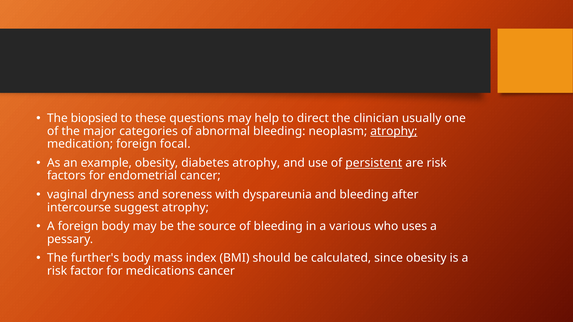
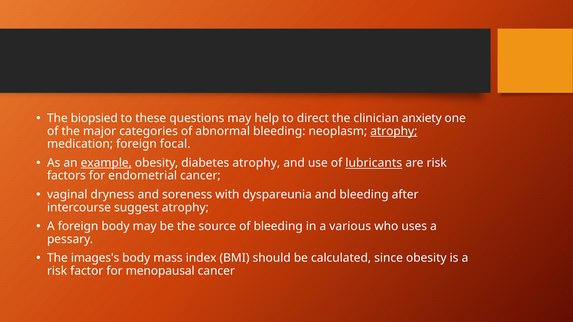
usually: usually -> anxiety (422, 118)
example underline: none -> present (106, 163)
persistent: persistent -> lubricants (374, 163)
further's: further's -> images's (95, 258)
medications: medications -> menopausal (160, 271)
